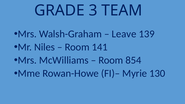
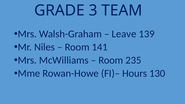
854: 854 -> 235 (133, 60)
Myrie: Myrie -> Hours (135, 73)
